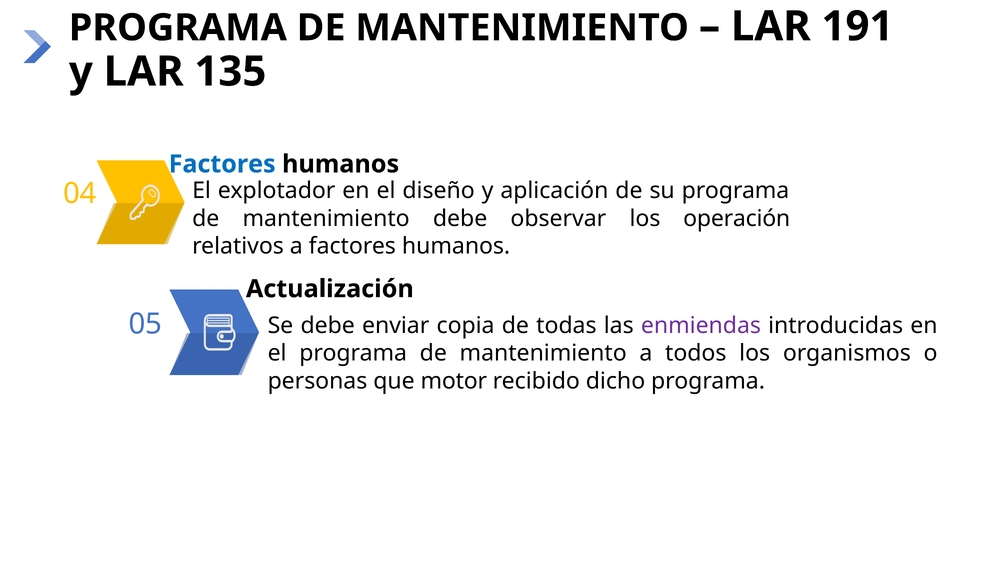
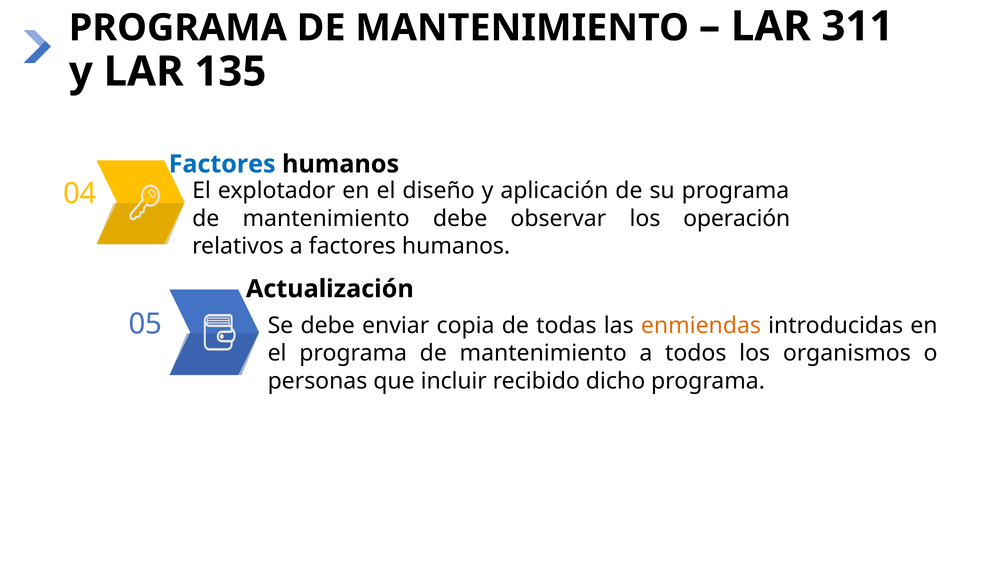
191: 191 -> 311 (857, 26)
enmiendas colour: purple -> orange (701, 326)
motor: motor -> incluir (454, 381)
